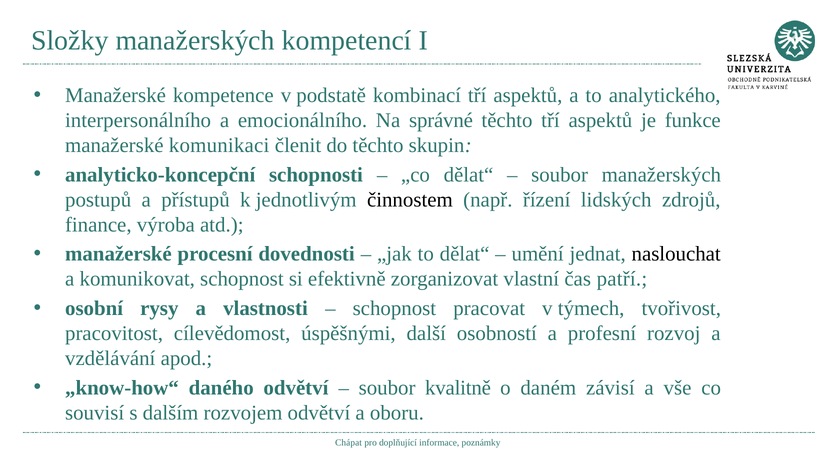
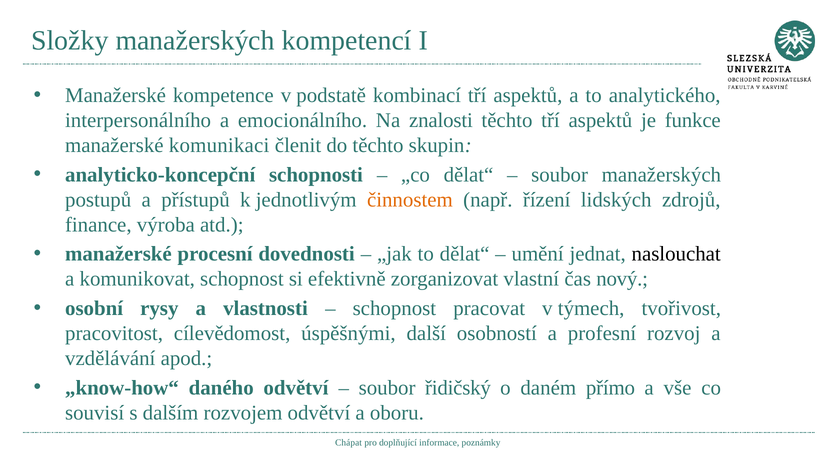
správné: správné -> znalosti (441, 120)
činnostem colour: black -> orange (410, 200)
patří: patří -> nový (622, 279)
kvalitně: kvalitně -> řidičský (458, 388)
závisí: závisí -> přímo (610, 388)
